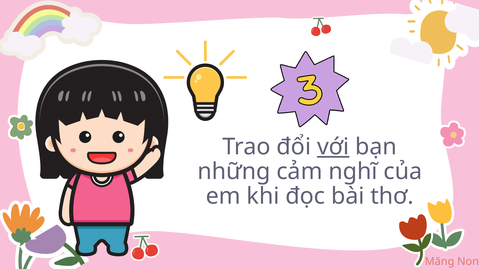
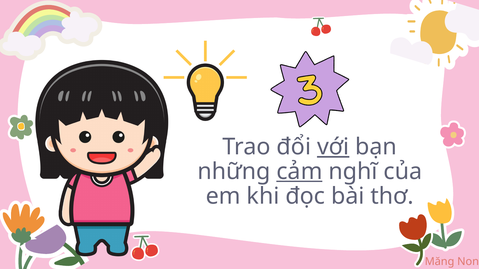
cảm underline: none -> present (299, 172)
